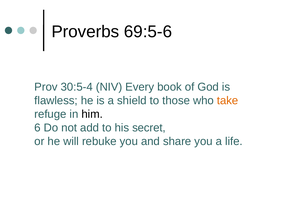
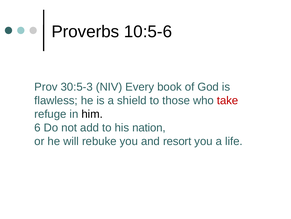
69:5-6: 69:5-6 -> 10:5-6 (148, 32)
30:5-4: 30:5-4 -> 30:5-3 (77, 87)
take colour: orange -> red (228, 100)
secret: secret -> nation (149, 127)
share: share -> resort (177, 141)
